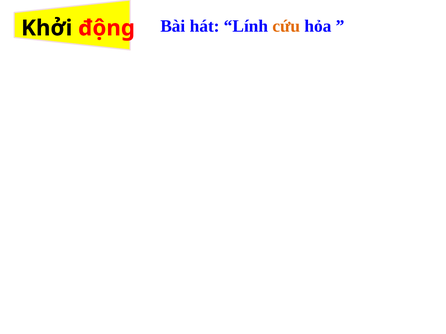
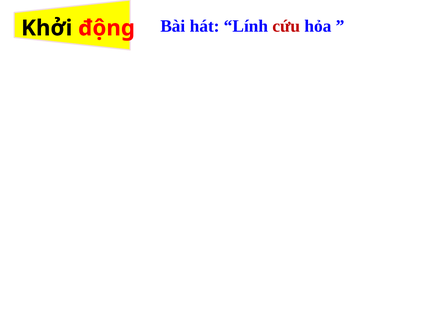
cứu colour: orange -> red (286, 26)
